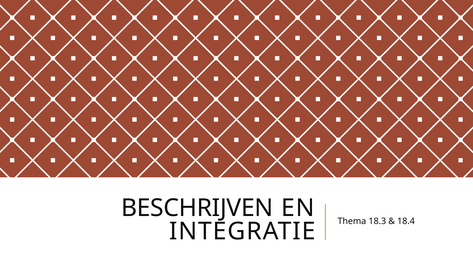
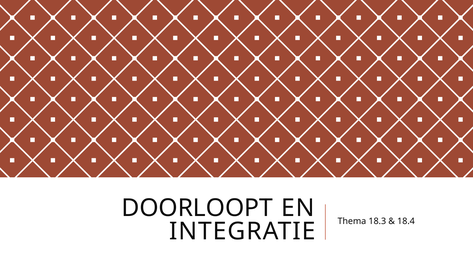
BESCHRIJVEN: BESCHRIJVEN -> DOORLOOPT (197, 208)
